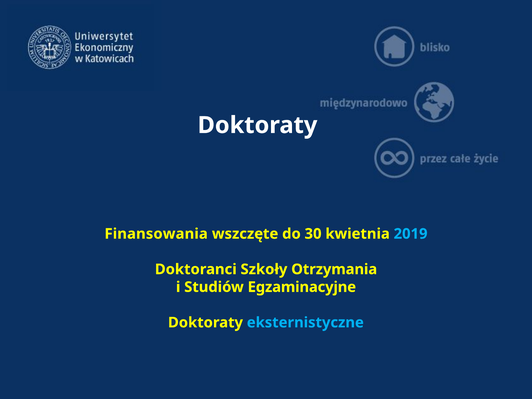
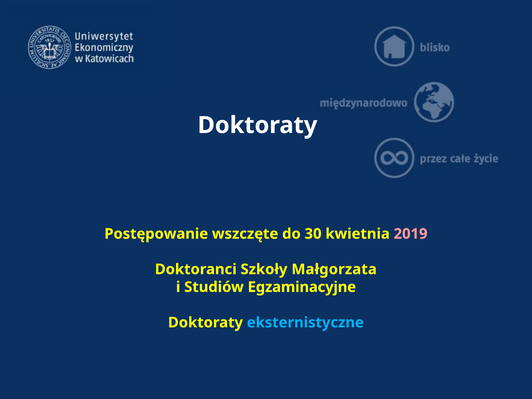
Finansowania: Finansowania -> Postępowanie (156, 234)
2019 colour: light blue -> pink (411, 234)
Otrzymania: Otrzymania -> Małgorzata (334, 269)
